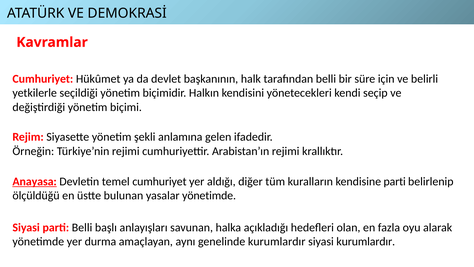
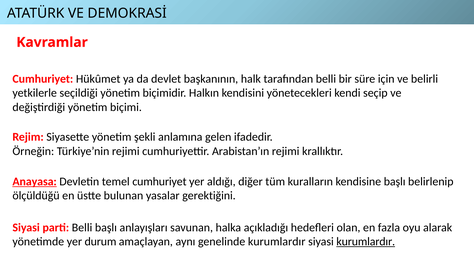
kendisine parti: parti -> başlı (395, 181)
yasalar yönetimde: yönetimde -> gerektiğini (209, 195)
durma: durma -> durum (100, 241)
kurumlardır underline: none -> present (366, 241)
